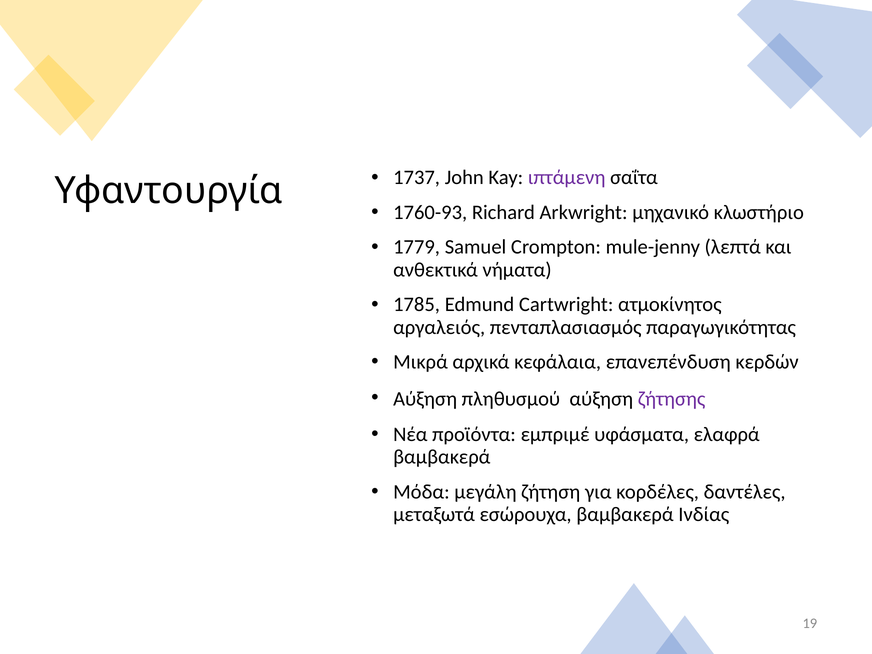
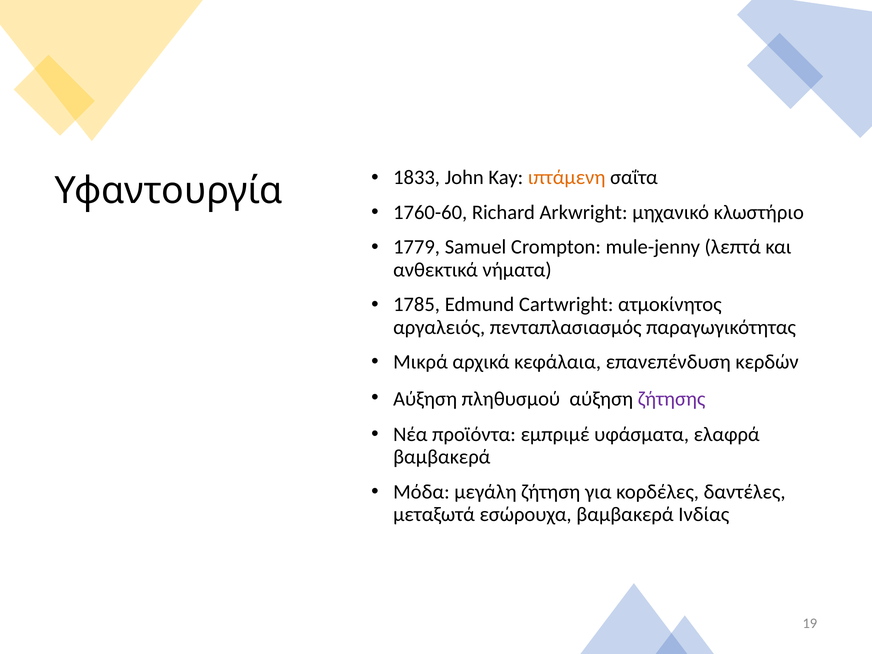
1737: 1737 -> 1833 (417, 178)
ιπτάμενη colour: purple -> orange (567, 178)
1760-93: 1760-93 -> 1760-60 (430, 212)
